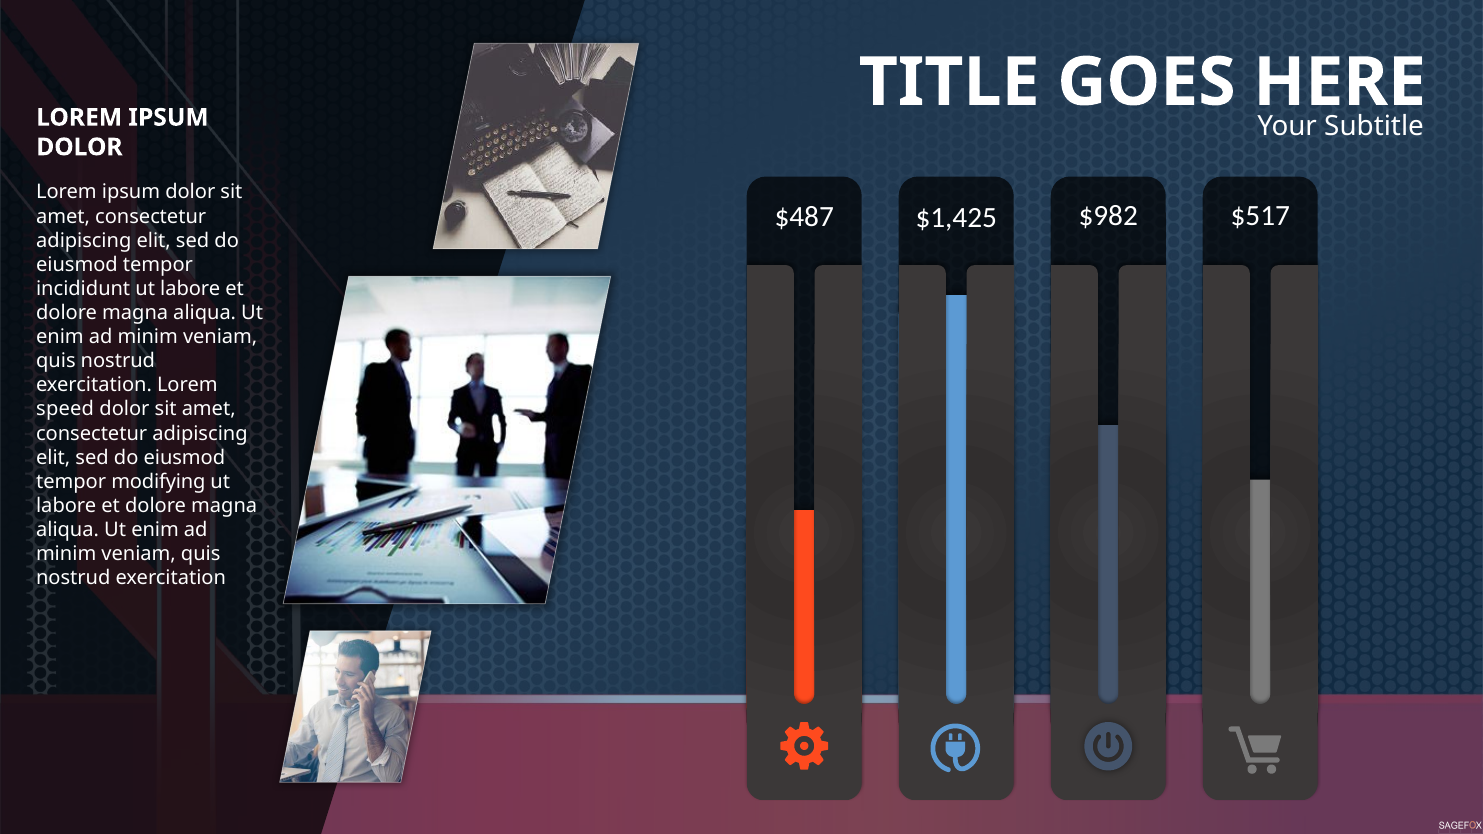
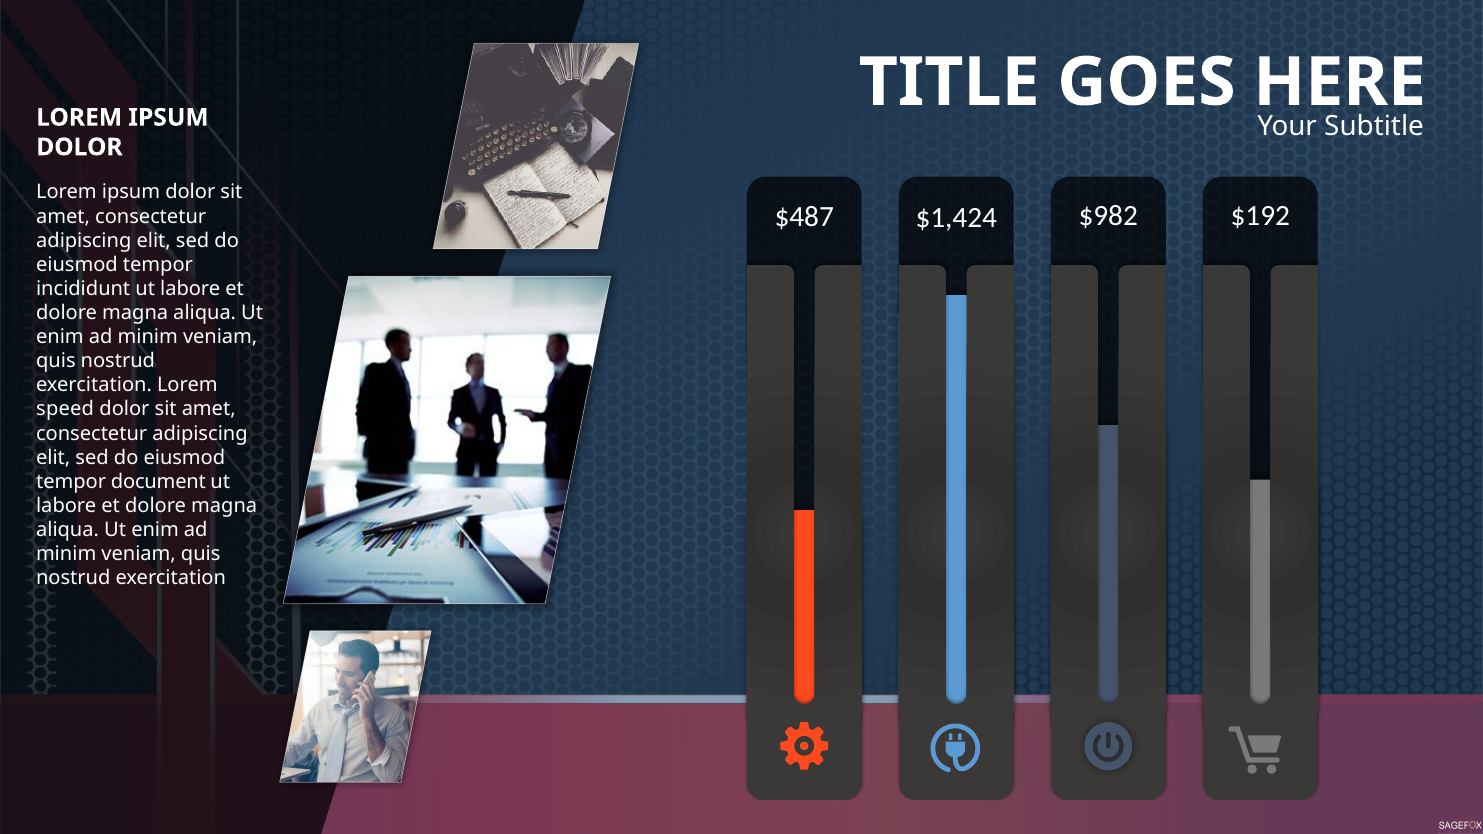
$1,425: $1,425 -> $1,424 (956, 218)
$517: $517 -> $192 (1260, 215)
modifying: modifying -> document (158, 482)
